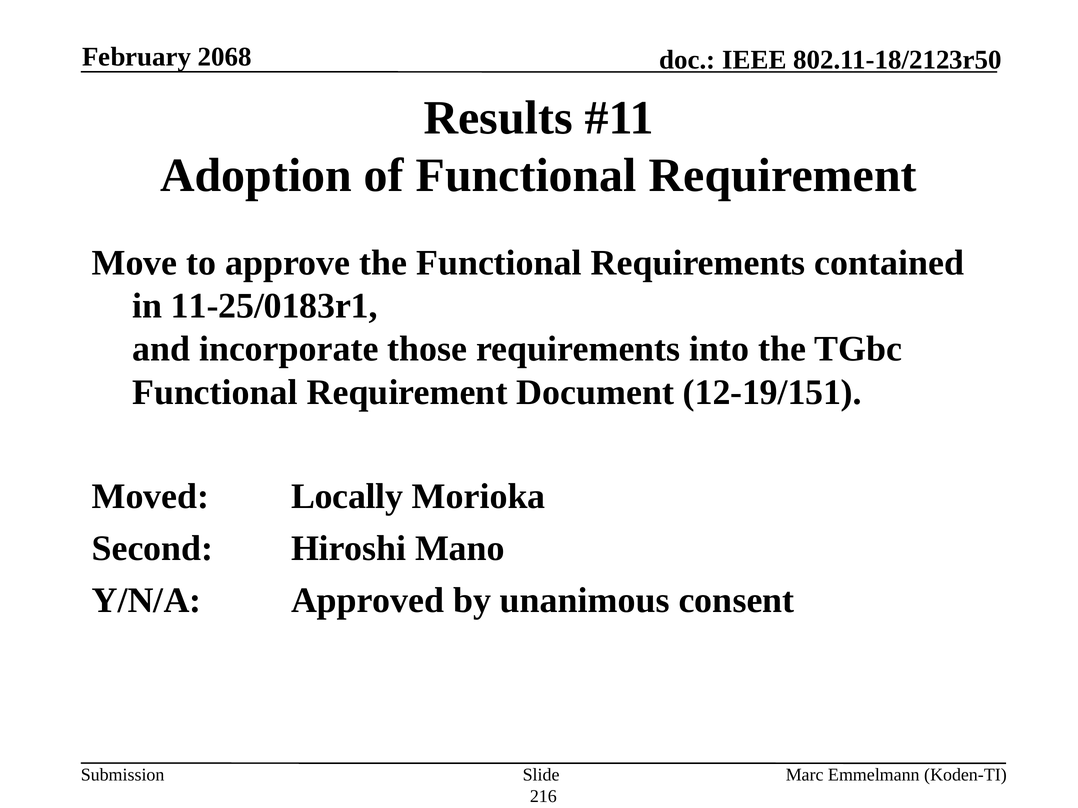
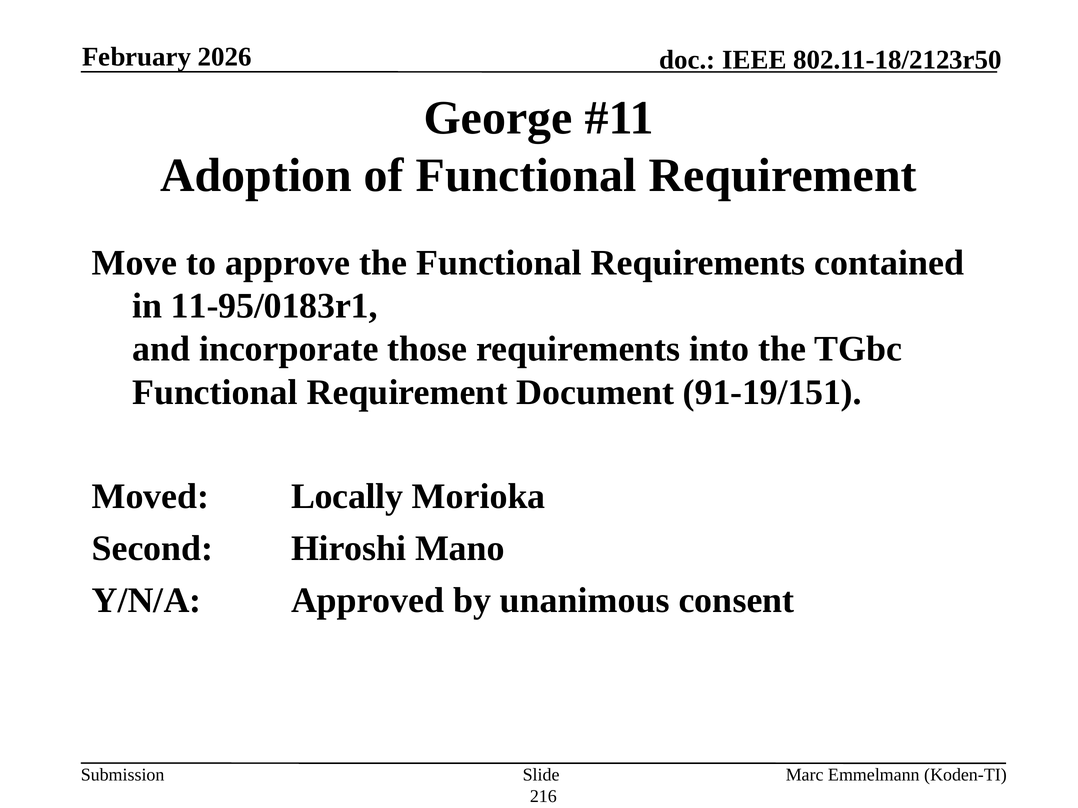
2068: 2068 -> 2026 (225, 57)
Results: Results -> George (498, 118)
11-25/0183r1: 11-25/0183r1 -> 11-95/0183r1 (274, 306)
12-19/151: 12-19/151 -> 91-19/151 (772, 392)
